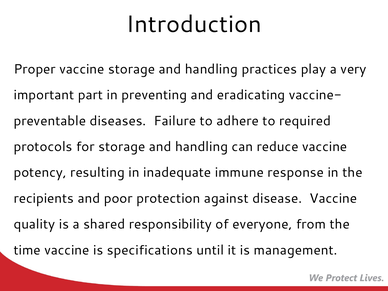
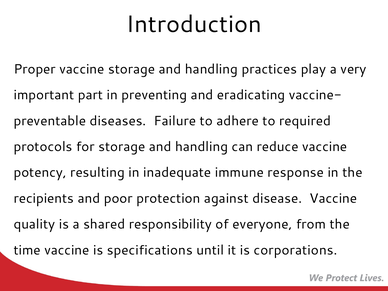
management: management -> corporations (296, 250)
